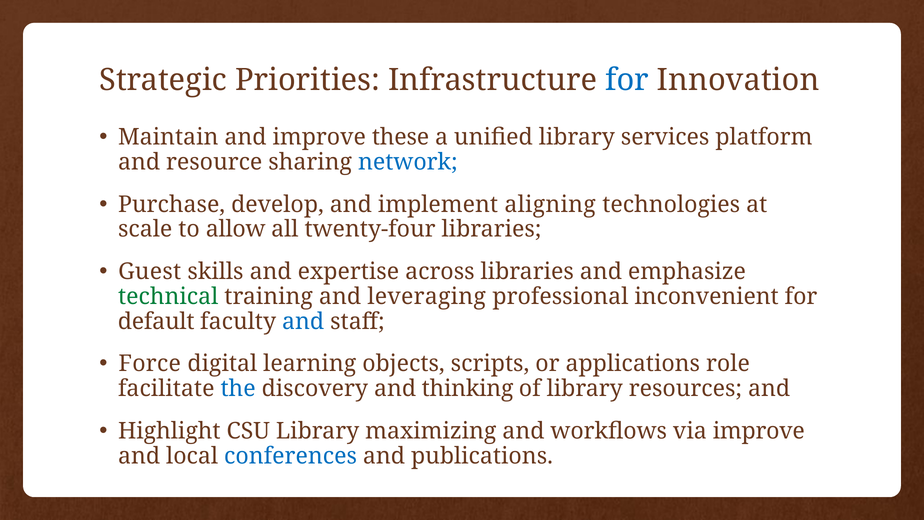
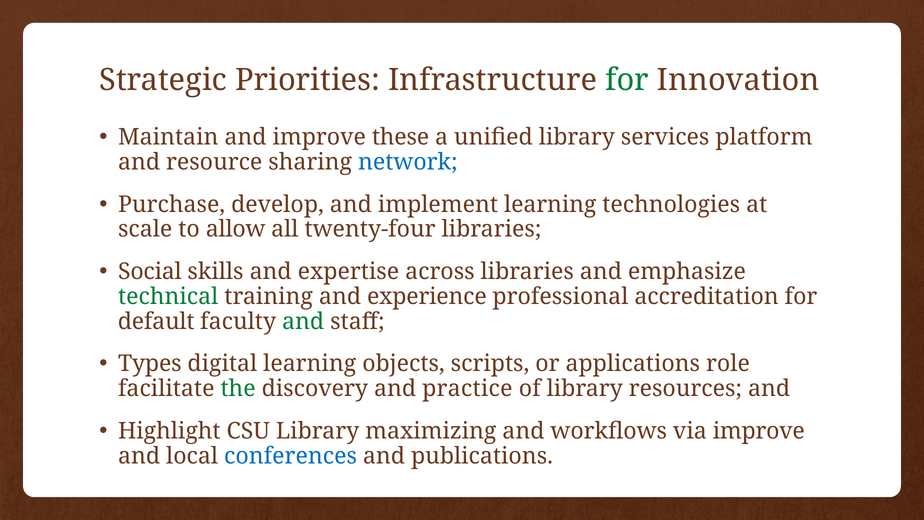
for colour: blue -> green (627, 80)
implement aligning: aligning -> learning (550, 204)
Guest: Guest -> Social (150, 272)
leveraging: leveraging -> experience (427, 296)
inconvenient: inconvenient -> accreditation (707, 296)
and colour: blue -> green (303, 321)
Force: Force -> Types (150, 364)
the colour: blue -> green (238, 389)
thinking: thinking -> practice (467, 389)
